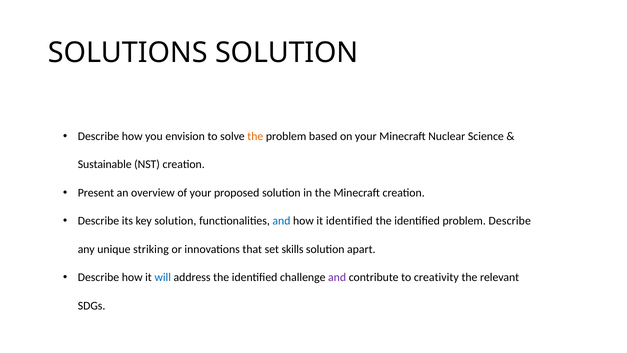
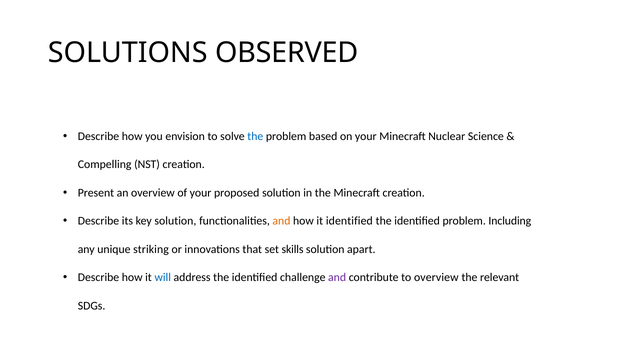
SOLUTIONS SOLUTION: SOLUTION -> OBSERVED (287, 53)
the colour: orange -> blue (255, 136)
Sustainable: Sustainable -> Compelling (105, 164)
and colour: blue -> orange (281, 221)
problem Describe: Describe -> Including (510, 221)
to creativity: creativity -> overview (436, 277)
